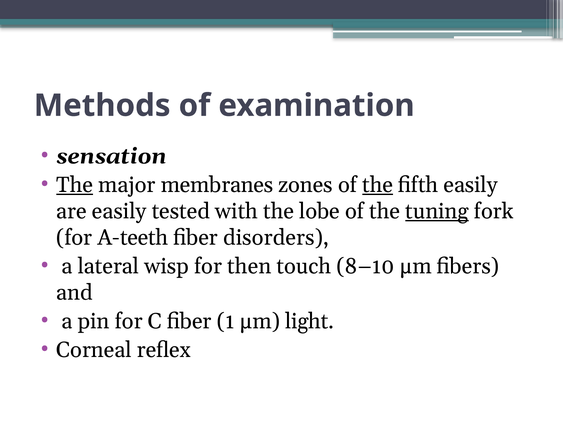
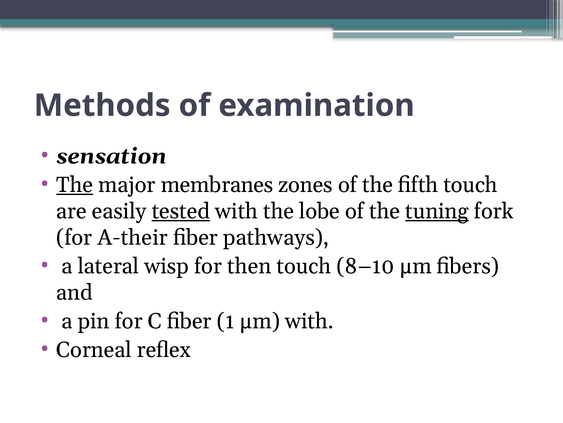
the underline: present -> none (378, 185)
fifth easily: easily -> touch (471, 185)
tested underline: none -> present (181, 211)
A-teeth: A-teeth -> A-their (133, 237)
disorders: disorders -> pathways (276, 237)
μm light: light -> with (309, 321)
